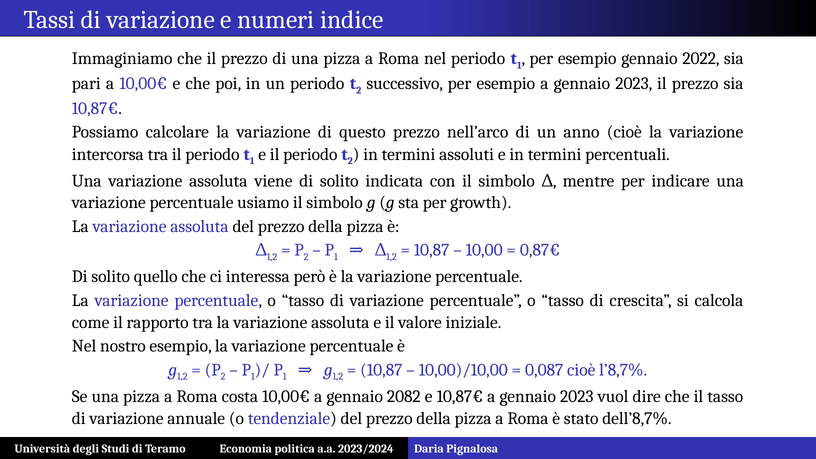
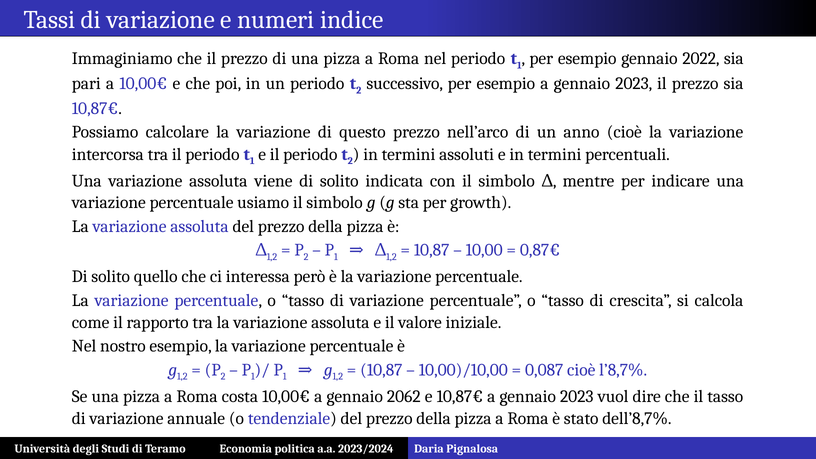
2082: 2082 -> 2062 (404, 396)
